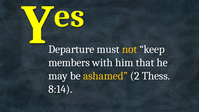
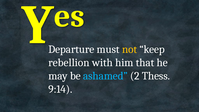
members: members -> rebellion (69, 63)
ashamed colour: yellow -> light blue (105, 76)
8:14: 8:14 -> 9:14 (60, 89)
